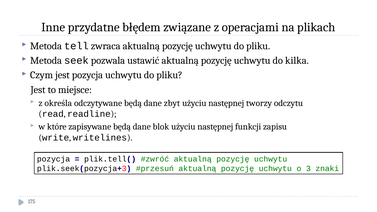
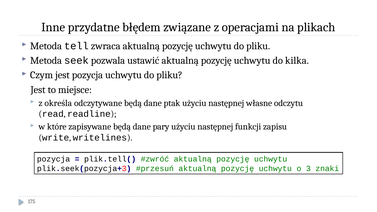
zbyt: zbyt -> ptak (172, 103)
tworzy: tworzy -> własne (259, 103)
blok: blok -> pary (161, 127)
